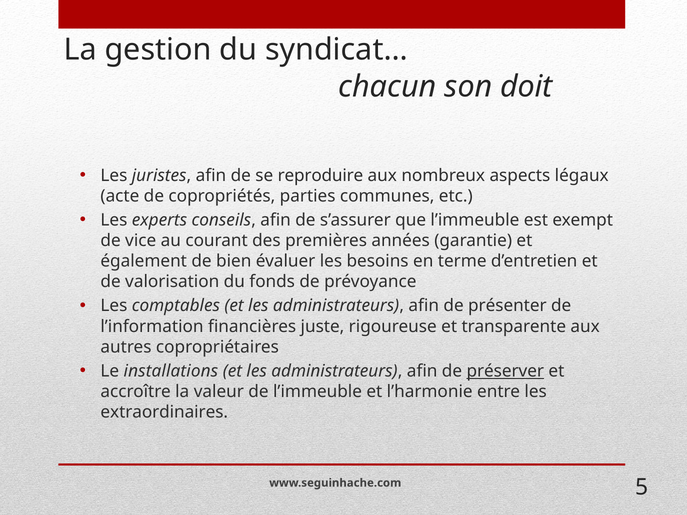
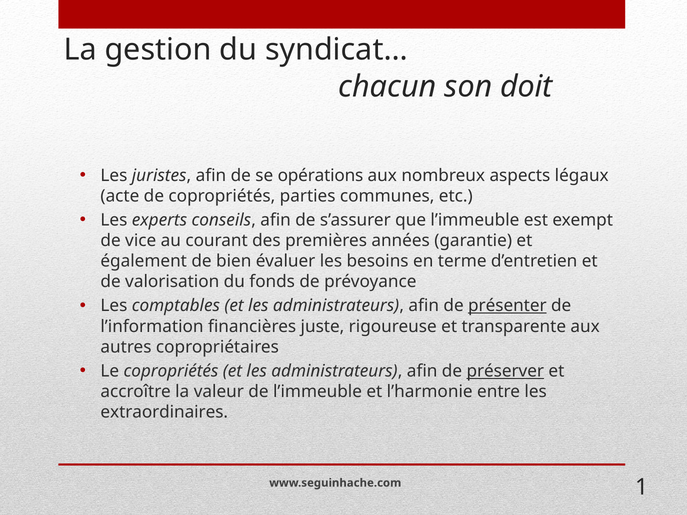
reproduire: reproduire -> opérations (320, 175)
présenter underline: none -> present (507, 306)
Le installations: installations -> copropriétés (171, 371)
5: 5 -> 1 (642, 487)
